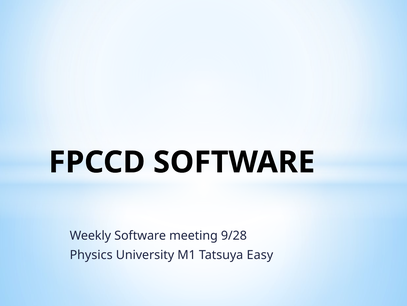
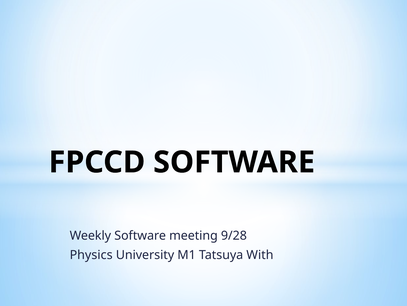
Easy: Easy -> With (260, 254)
